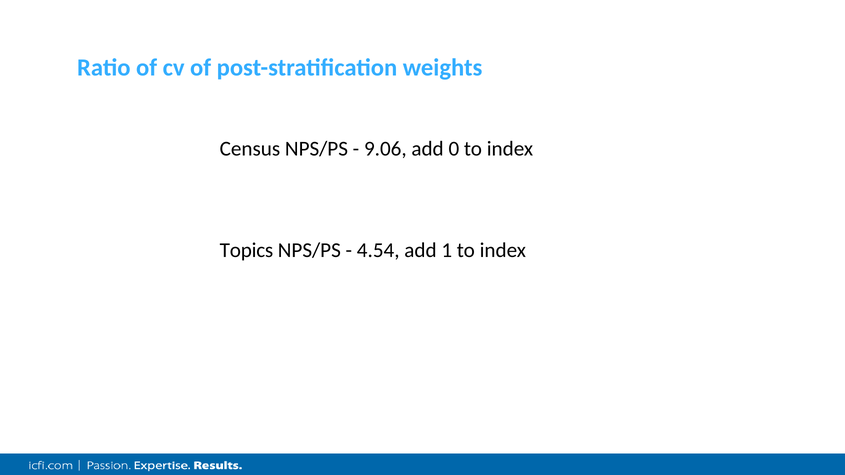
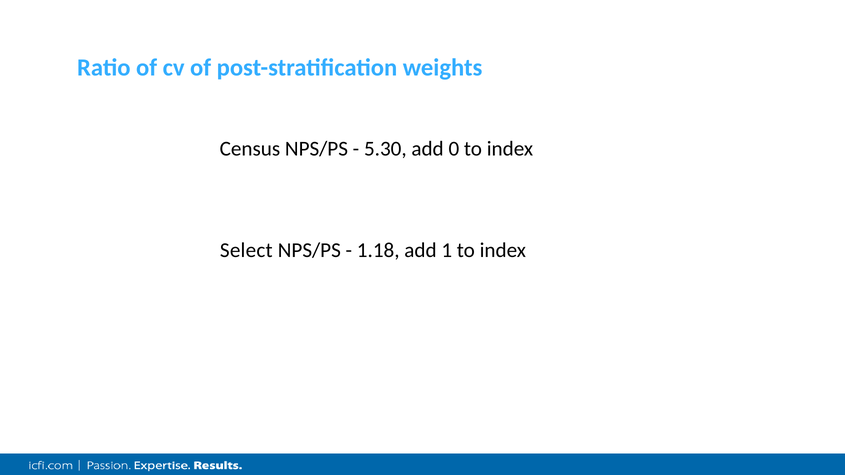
9.06: 9.06 -> 5.30 (385, 149)
Topics: Topics -> Select (246, 250)
4.54: 4.54 -> 1.18 (378, 250)
